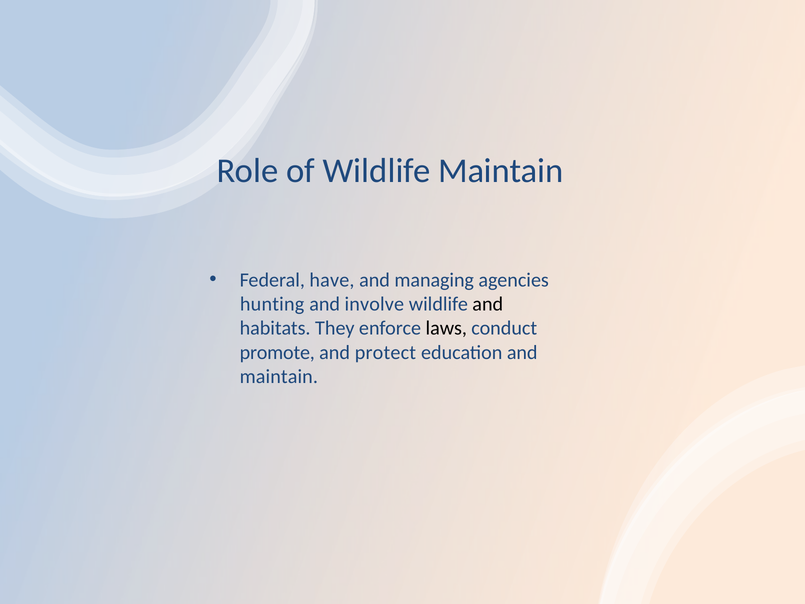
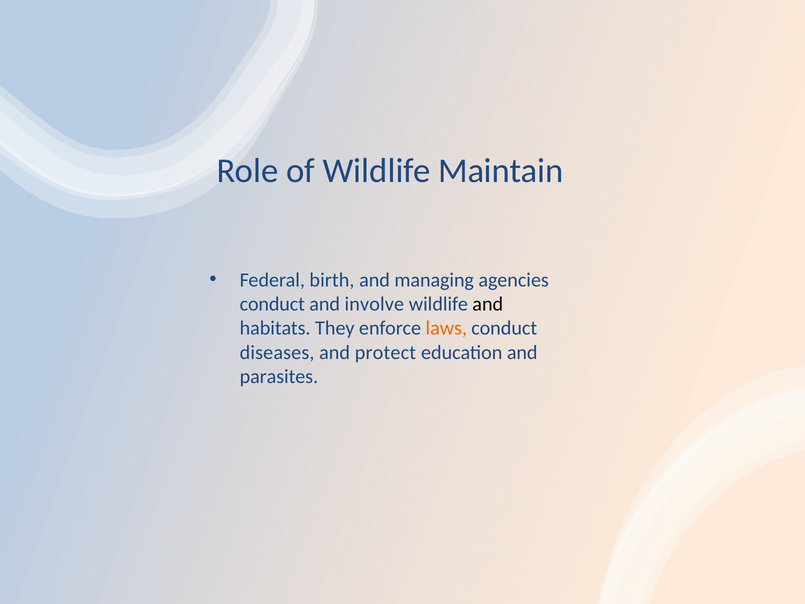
have: have -> birth (332, 280)
hunting: hunting -> conduct (272, 304)
laws colour: black -> orange (446, 328)
promote: promote -> diseases (277, 352)
maintain: maintain -> parasites (279, 376)
